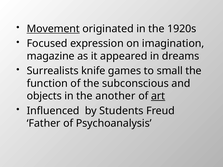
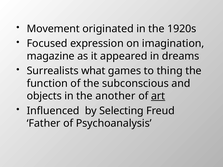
Movement underline: present -> none (53, 29)
knife: knife -> what (93, 71)
small: small -> thing (170, 71)
Students: Students -> Selecting (121, 111)
